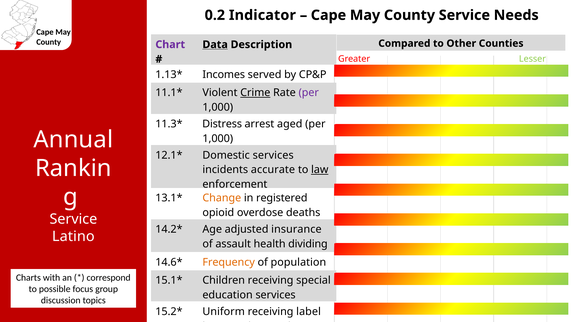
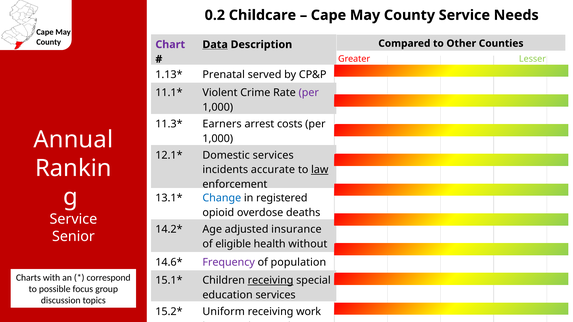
Indicator: Indicator -> Childcare (262, 15)
Incomes: Incomes -> Prenatal (224, 75)
Crime underline: present -> none (255, 93)
Distress: Distress -> Earners (222, 124)
aged: aged -> costs (290, 124)
Change colour: orange -> blue (222, 198)
Latino: Latino -> Senior (73, 237)
assault: assault -> eligible (233, 244)
dividing: dividing -> without (308, 244)
Frequency colour: orange -> purple (229, 262)
receiving underline: none -> present (271, 281)
label: label -> work (309, 312)
